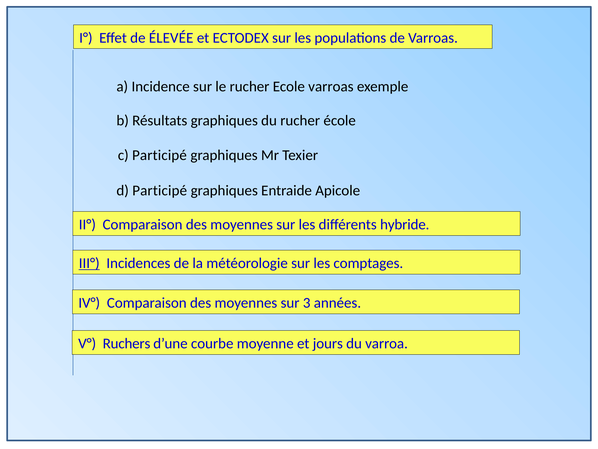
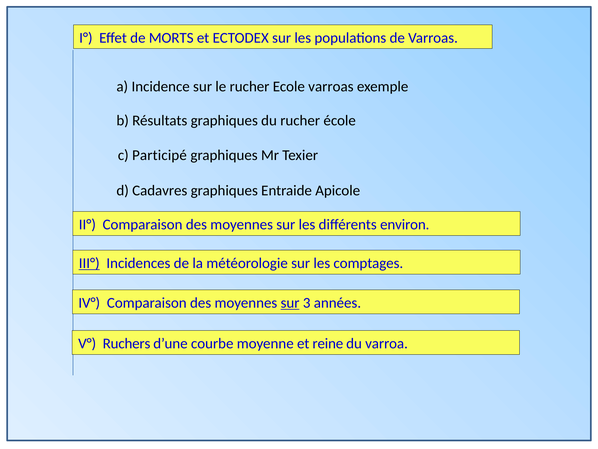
ÉLEVÉE: ÉLEVÉE -> MORTS (171, 38)
d Participé: Participé -> Cadavres (160, 190)
hybride: hybride -> environ (405, 224)
sur underline: none -> present (290, 303)
jours: jours -> reine (328, 343)
